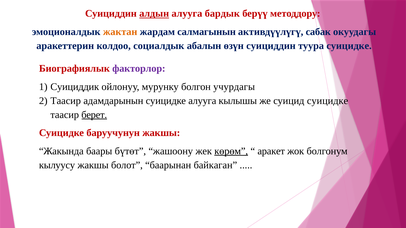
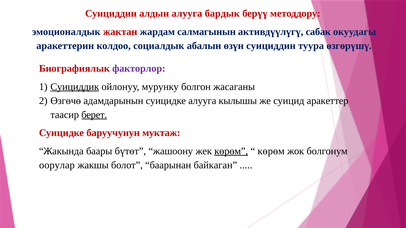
алдын underline: present -> none (154, 14)
жактан colour: orange -> red (120, 32)
туура суицидке: суицидке -> өзгөрүшү (349, 46)
Суициддик underline: none -> present (75, 87)
учурдагы: учурдагы -> жасаганы (234, 87)
Таасир: Таасир -> Өзгөчө (66, 101)
суицид суицидке: суицидке -> аракеттер (328, 101)
баруучунун жакшы: жакшы -> муктаж (161, 133)
аракет: аракет -> көрөм (271, 151)
кылуусу: кылуусу -> оорулар (57, 165)
